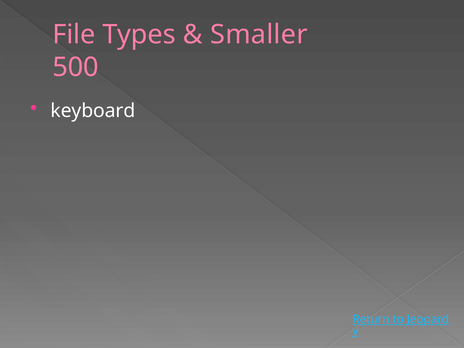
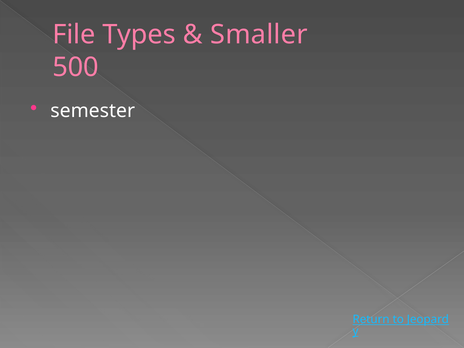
keyboard: keyboard -> semester (93, 111)
